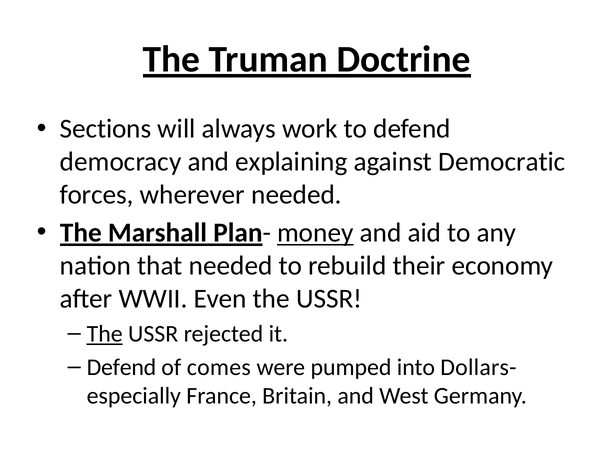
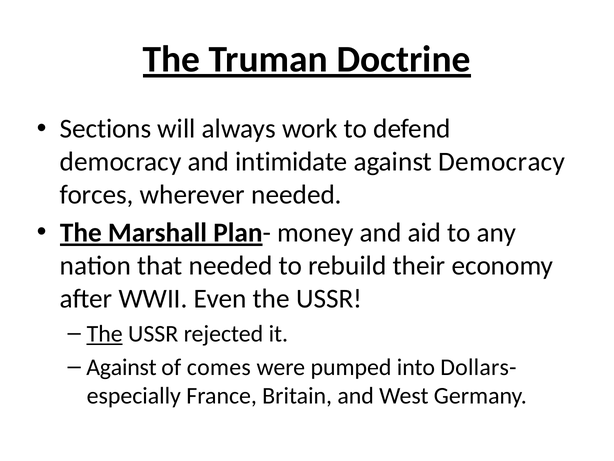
explaining: explaining -> intimidate (292, 162)
against Democratic: Democratic -> Democracy (502, 162)
money underline: present -> none (315, 233)
Defend: Defend -> Against (121, 367)
